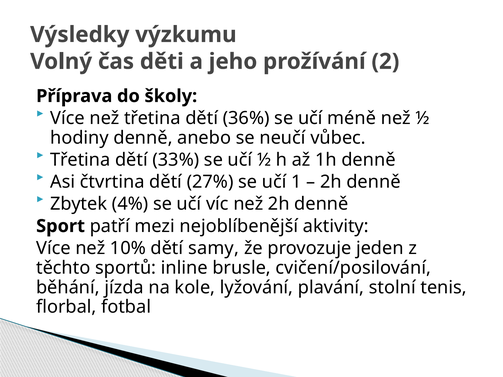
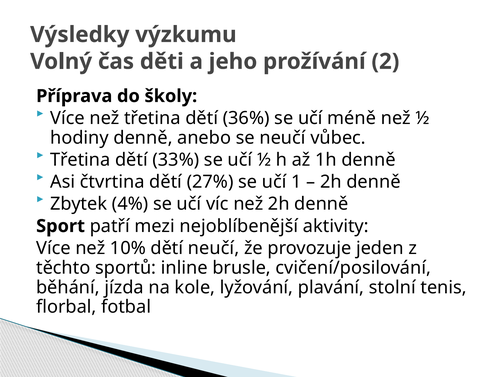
dětí samy: samy -> neučí (214, 248)
